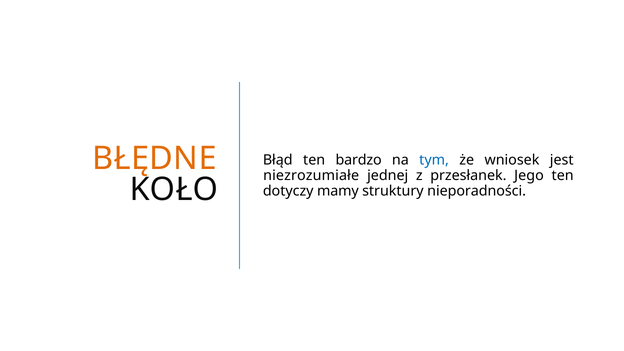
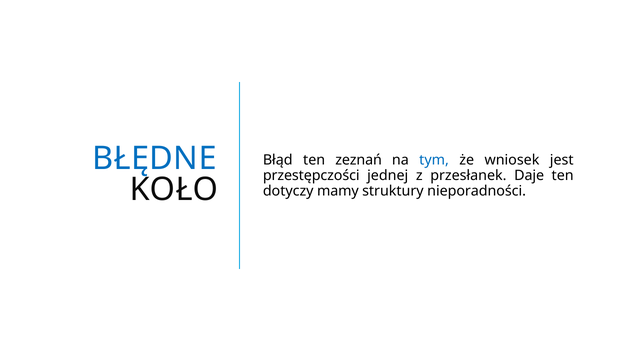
BŁĘDNE colour: orange -> blue (154, 159)
bardzo: bardzo -> zeznań (359, 160)
niezrozumiałe: niezrozumiałe -> przestępczości (311, 175)
Jego: Jego -> Daje (529, 175)
